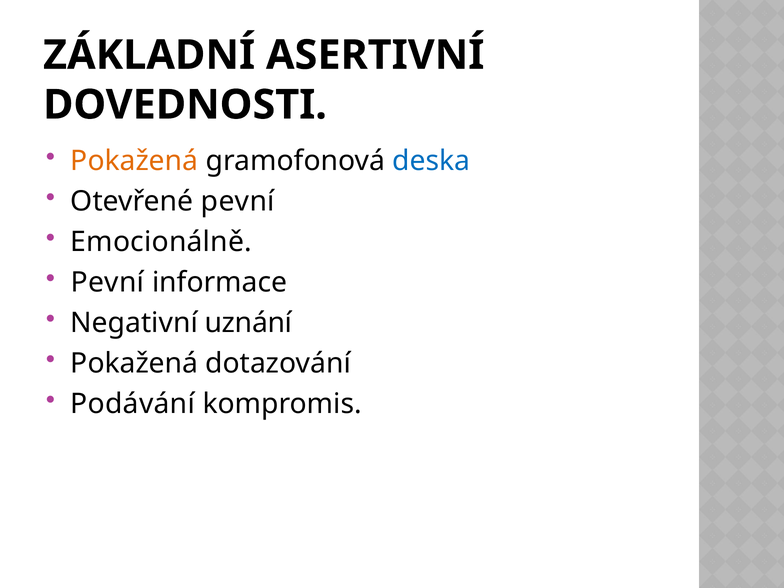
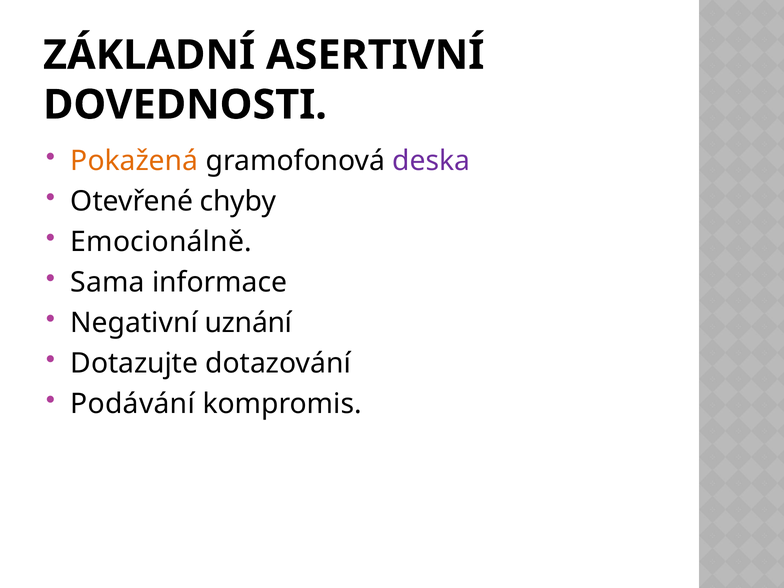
deska colour: blue -> purple (431, 161)
Otevřené pevní: pevní -> chyby (238, 201)
Pevní: Pevní -> Sama (108, 282)
Pokažená: Pokažená -> Dotazujte (134, 363)
